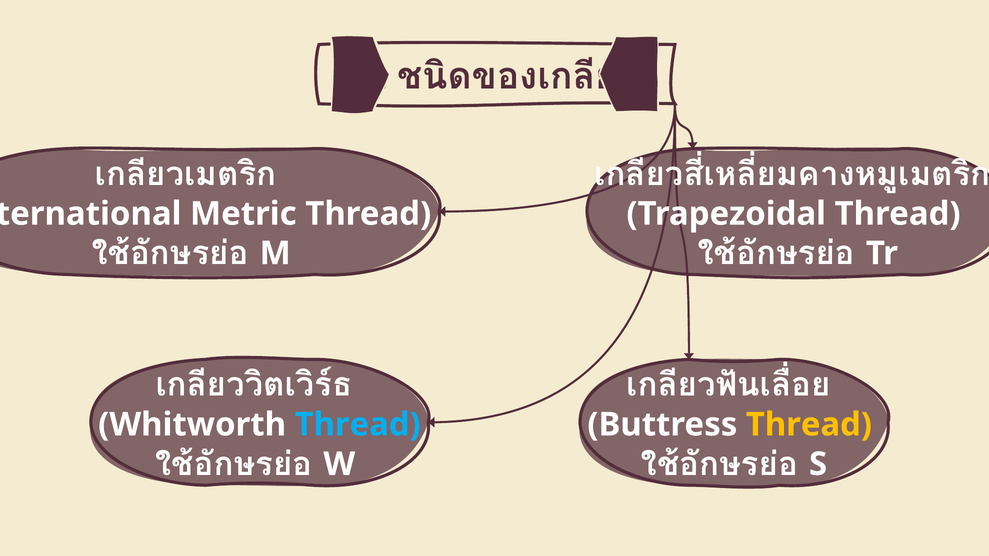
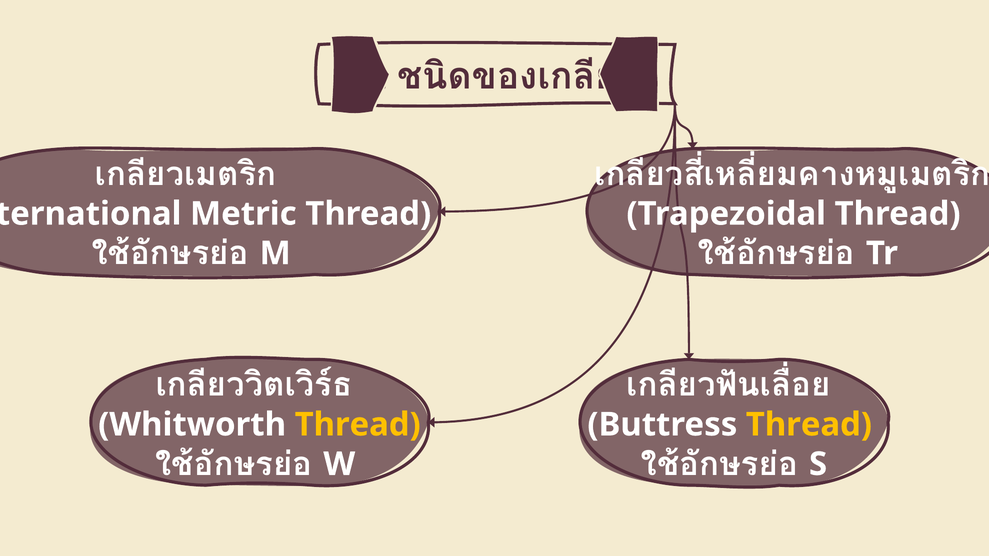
Thread colour: light blue -> yellow (358, 425)
